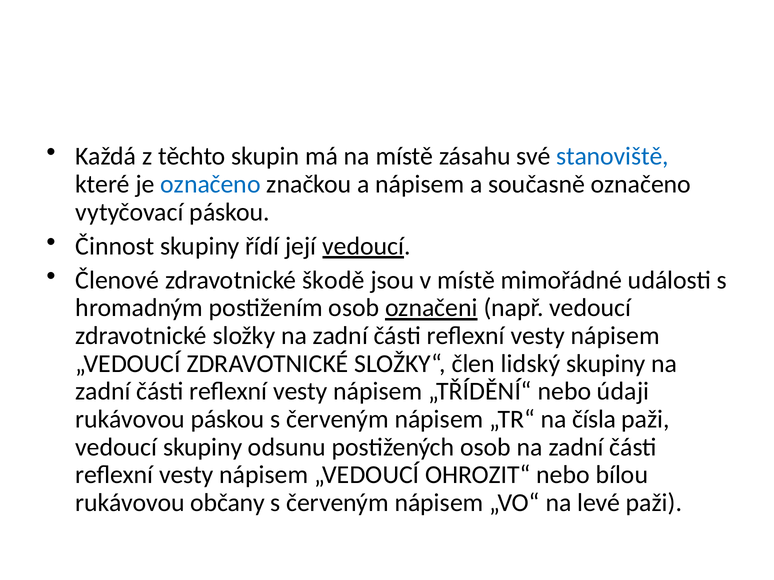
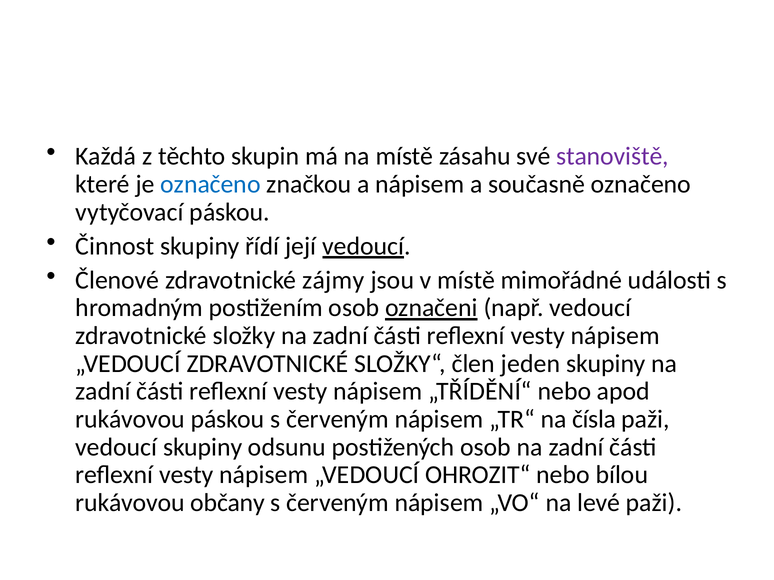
stanoviště colour: blue -> purple (613, 157)
škodě: škodě -> zájmy (333, 280)
lidský: lidský -> jeden (530, 364)
údaji: údaji -> apod (623, 392)
